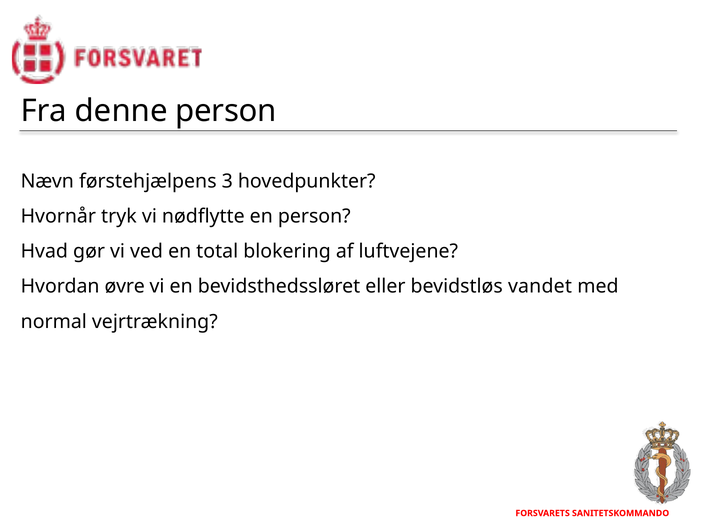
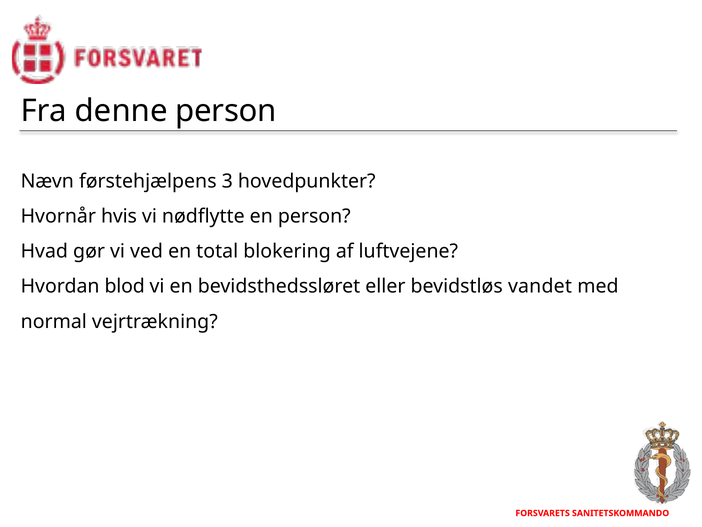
tryk: tryk -> hvis (119, 216)
øvre: øvre -> blod (125, 286)
